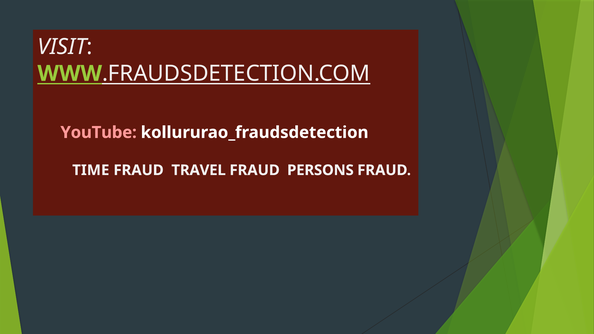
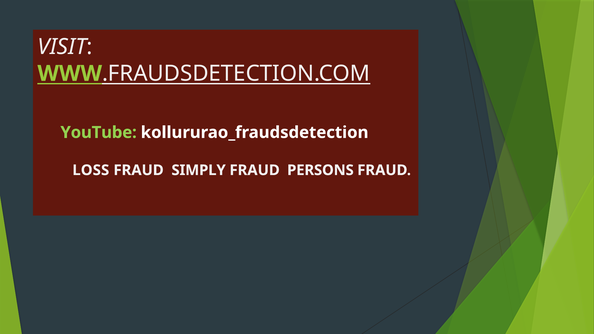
YouTube colour: pink -> light green (99, 132)
TIME: TIME -> LOSS (91, 170)
TRAVEL: TRAVEL -> SIMPLY (199, 170)
